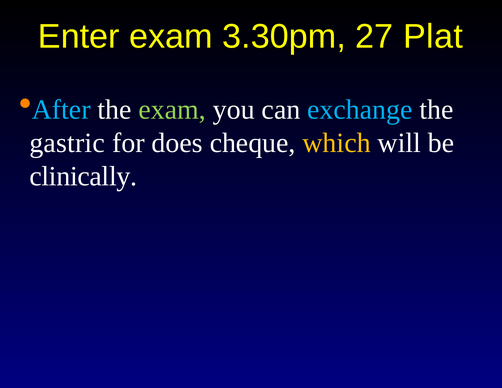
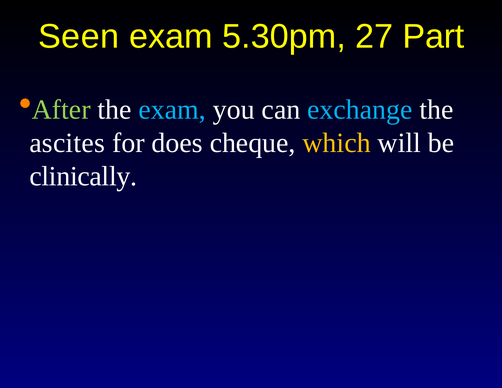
Enter: Enter -> Seen (79, 36)
3.30pm: 3.30pm -> 5.30pm (284, 36)
Plat: Plat -> Part (433, 36)
After colour: light blue -> light green (61, 109)
exam colour: light green -> light blue (172, 109)
gastric: gastric -> ascites (67, 143)
